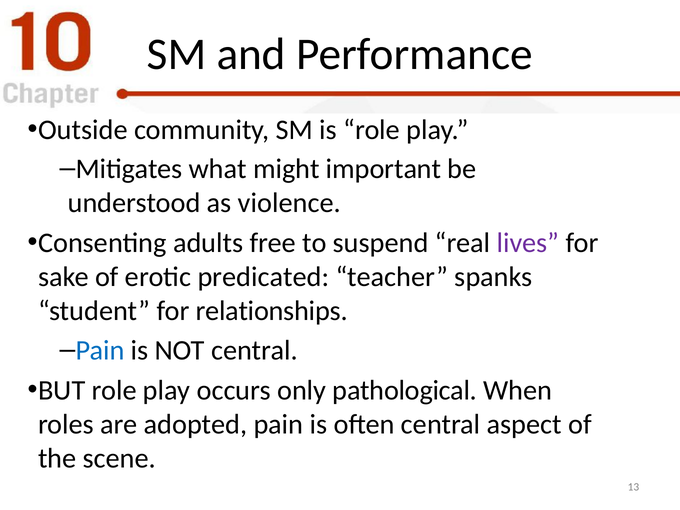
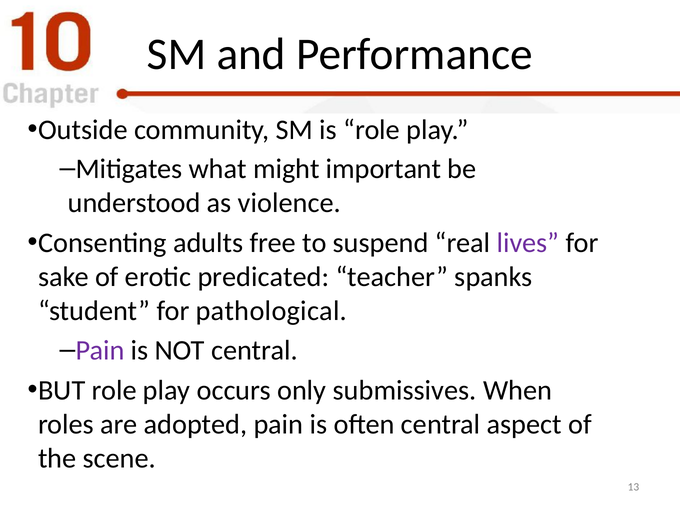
relationships: relationships -> pathological (271, 311)
Pain colour: blue -> purple (100, 350)
pathological: pathological -> submissives (405, 390)
